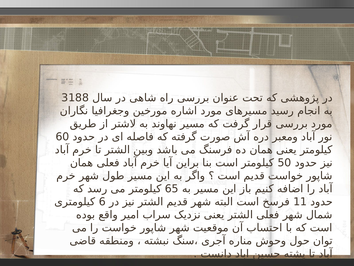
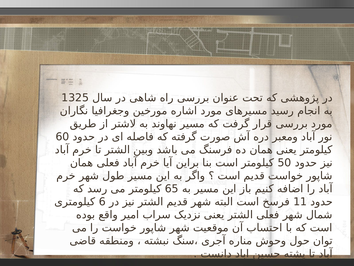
3188: 3188 -> 1325 (75, 98)
